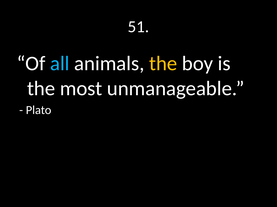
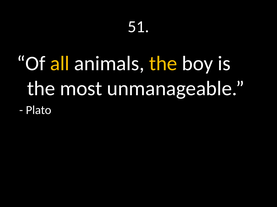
all colour: light blue -> yellow (60, 64)
